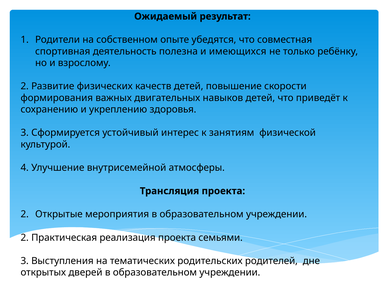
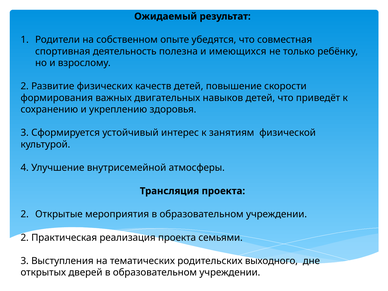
родителей: родителей -> выходного (271, 261)
